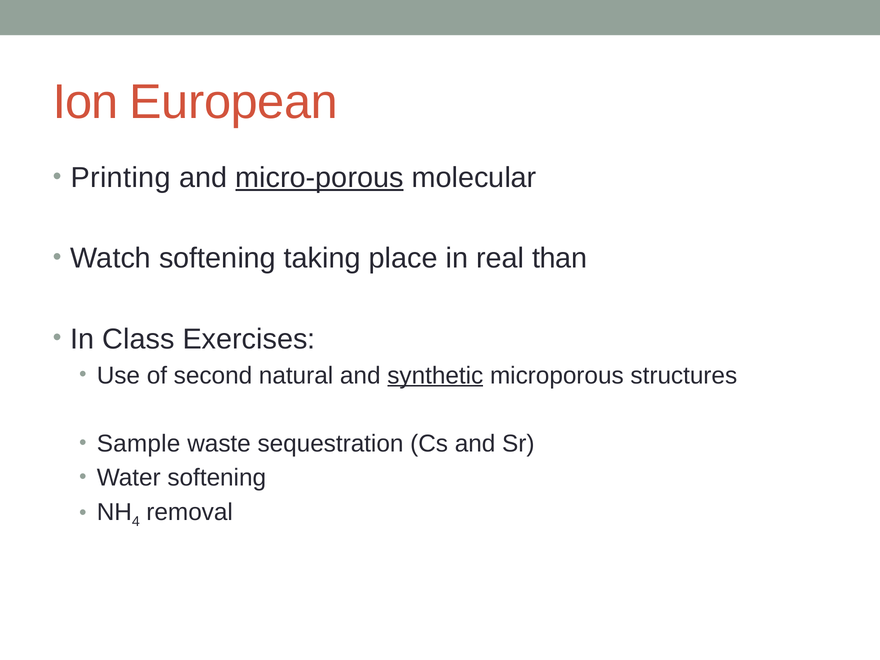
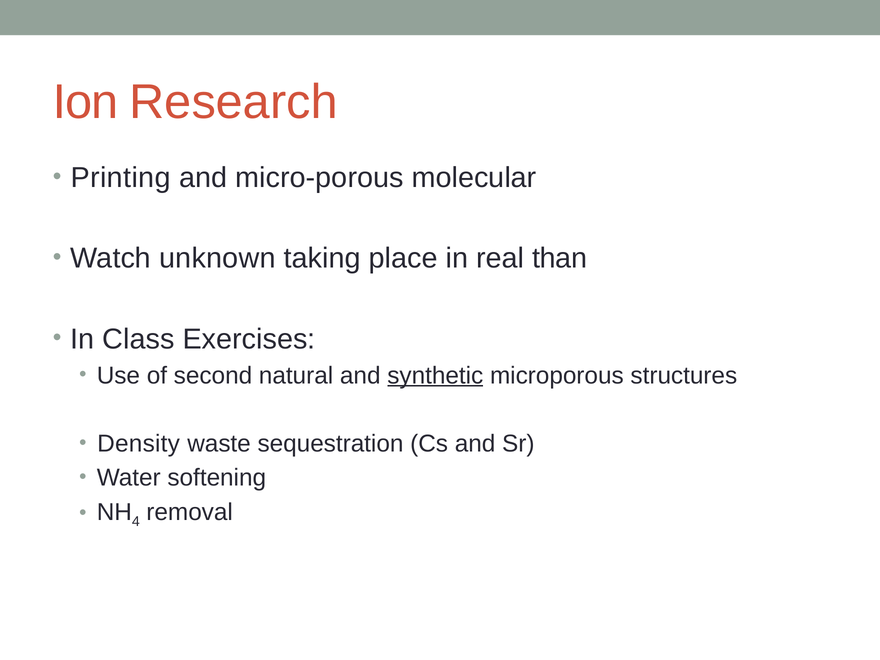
European: European -> Research (234, 102)
micro-porous underline: present -> none (319, 178)
Watch softening: softening -> unknown (217, 258)
Sample: Sample -> Density (139, 444)
